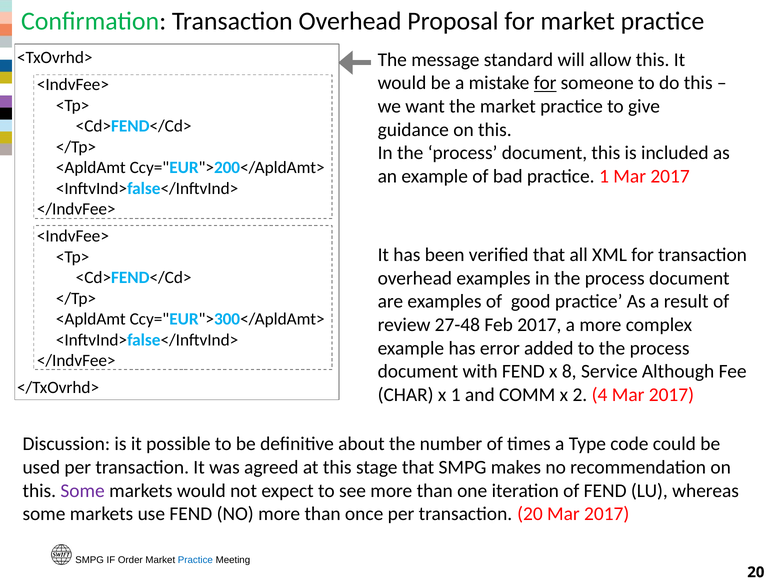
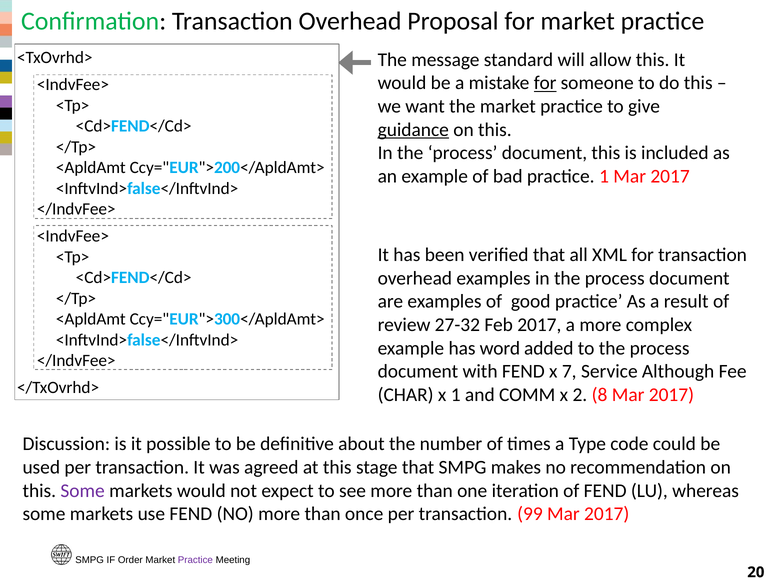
guidance underline: none -> present (413, 130)
27-48: 27-48 -> 27-32 (457, 325)
error: error -> word (500, 348)
8: 8 -> 7 (569, 371)
4: 4 -> 8 (600, 395)
transaction 20: 20 -> 99 (530, 514)
Practice colour: blue -> purple (195, 560)
